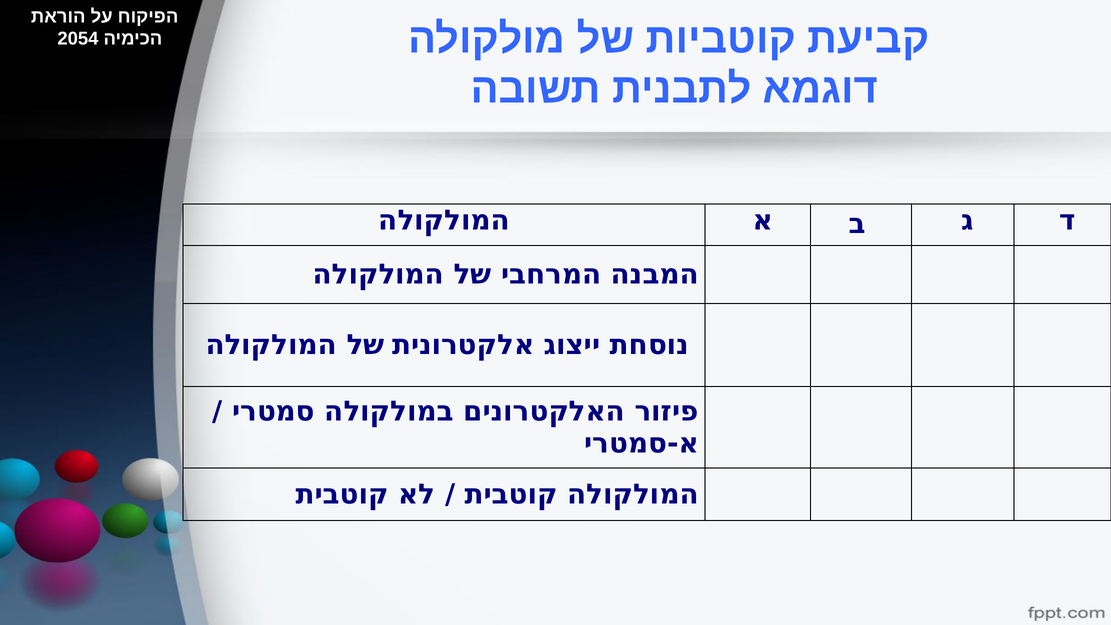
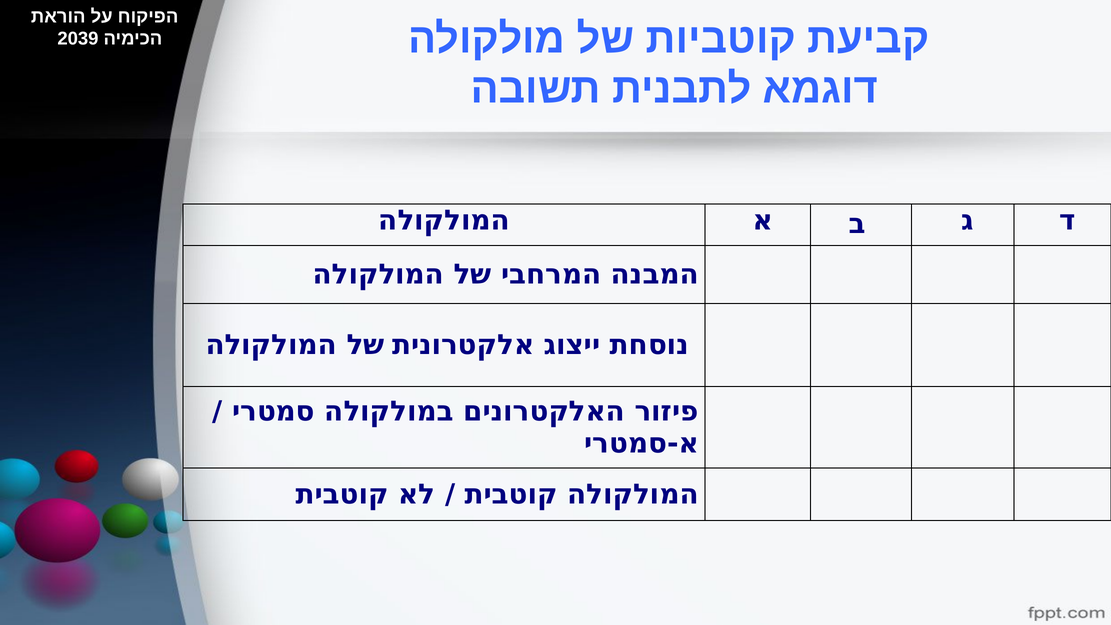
2054: 2054 -> 2039 (78, 39)
